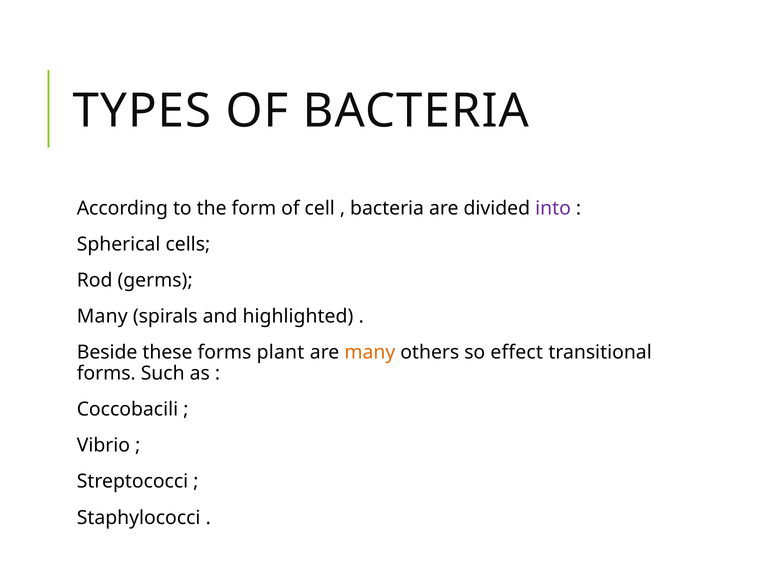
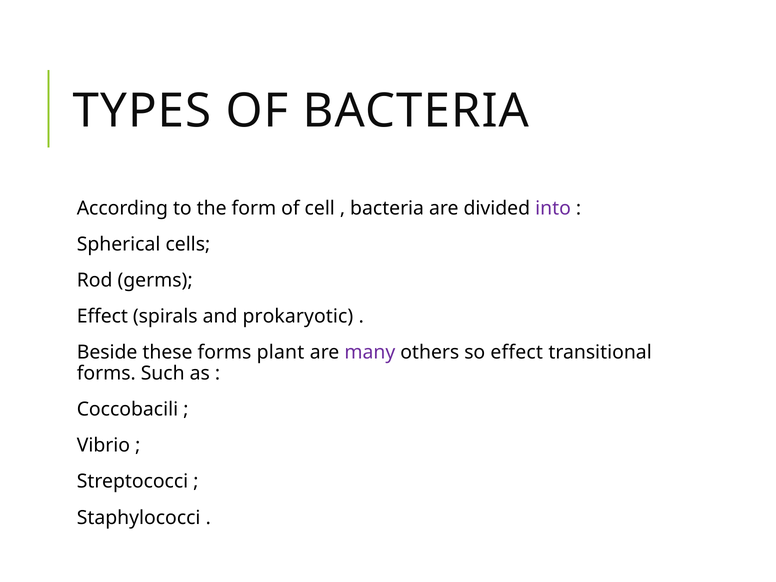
Many: Many -> Effect (102, 316)
highlighted: highlighted -> prokaryotic (298, 316)
many colour: orange -> purple (370, 352)
